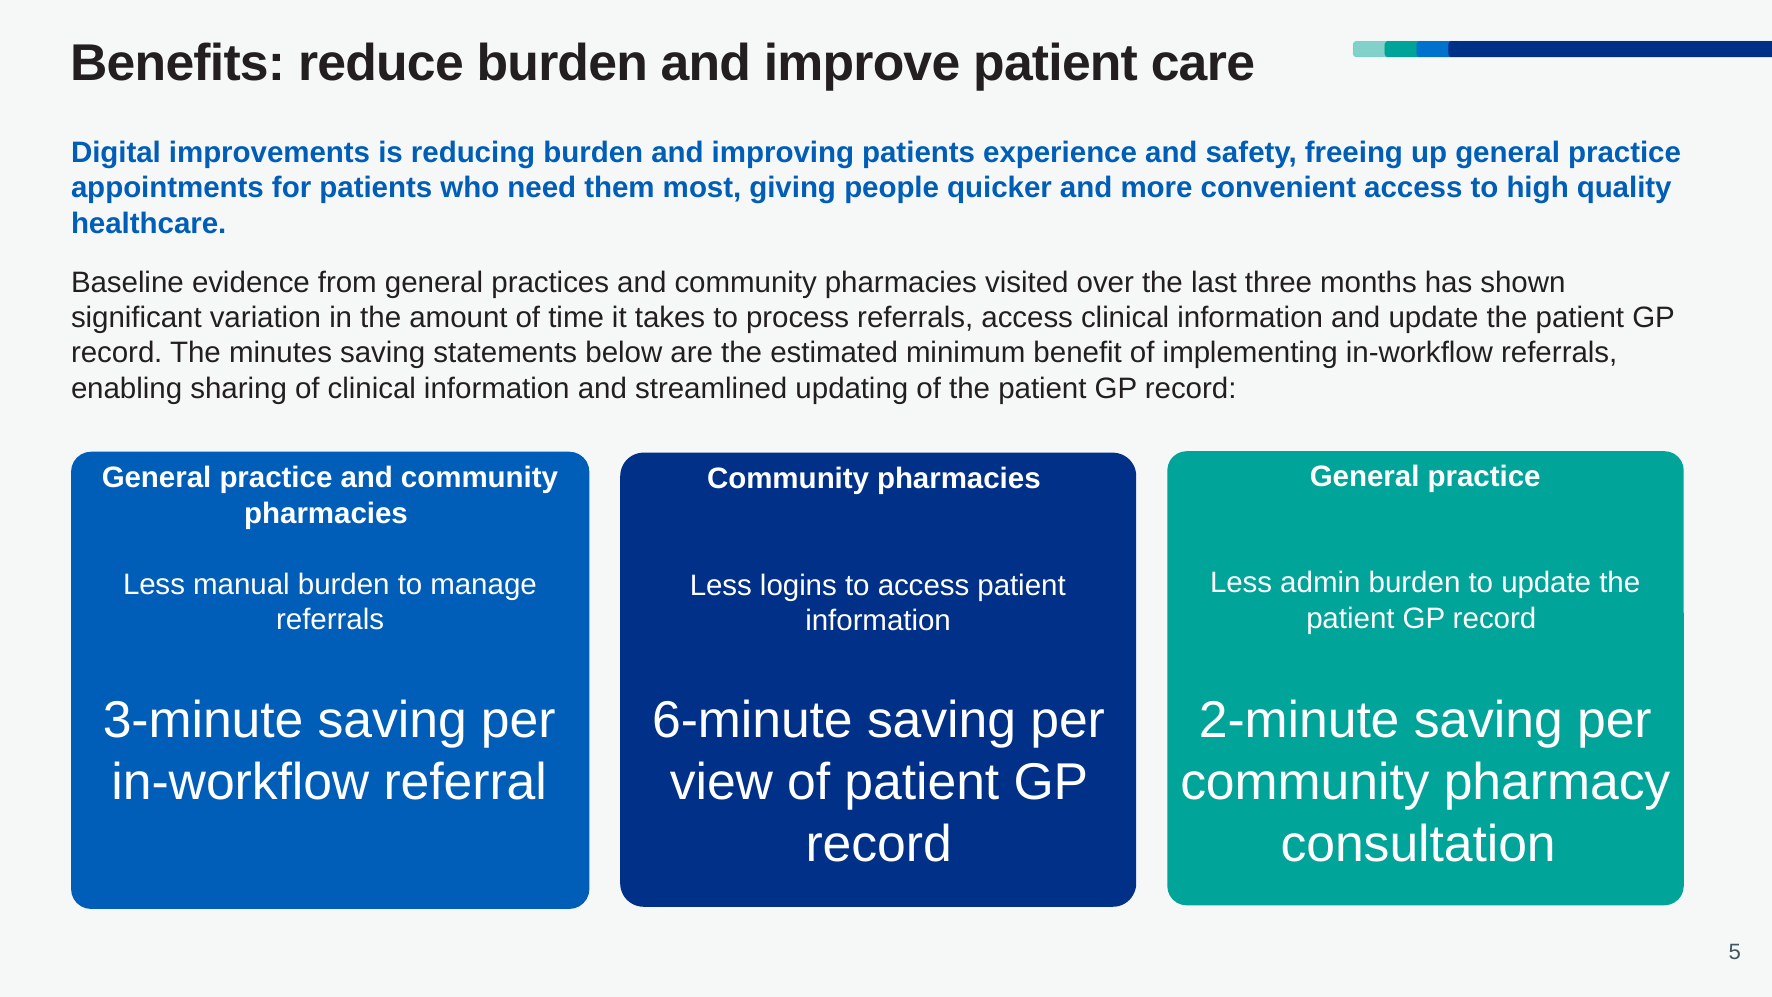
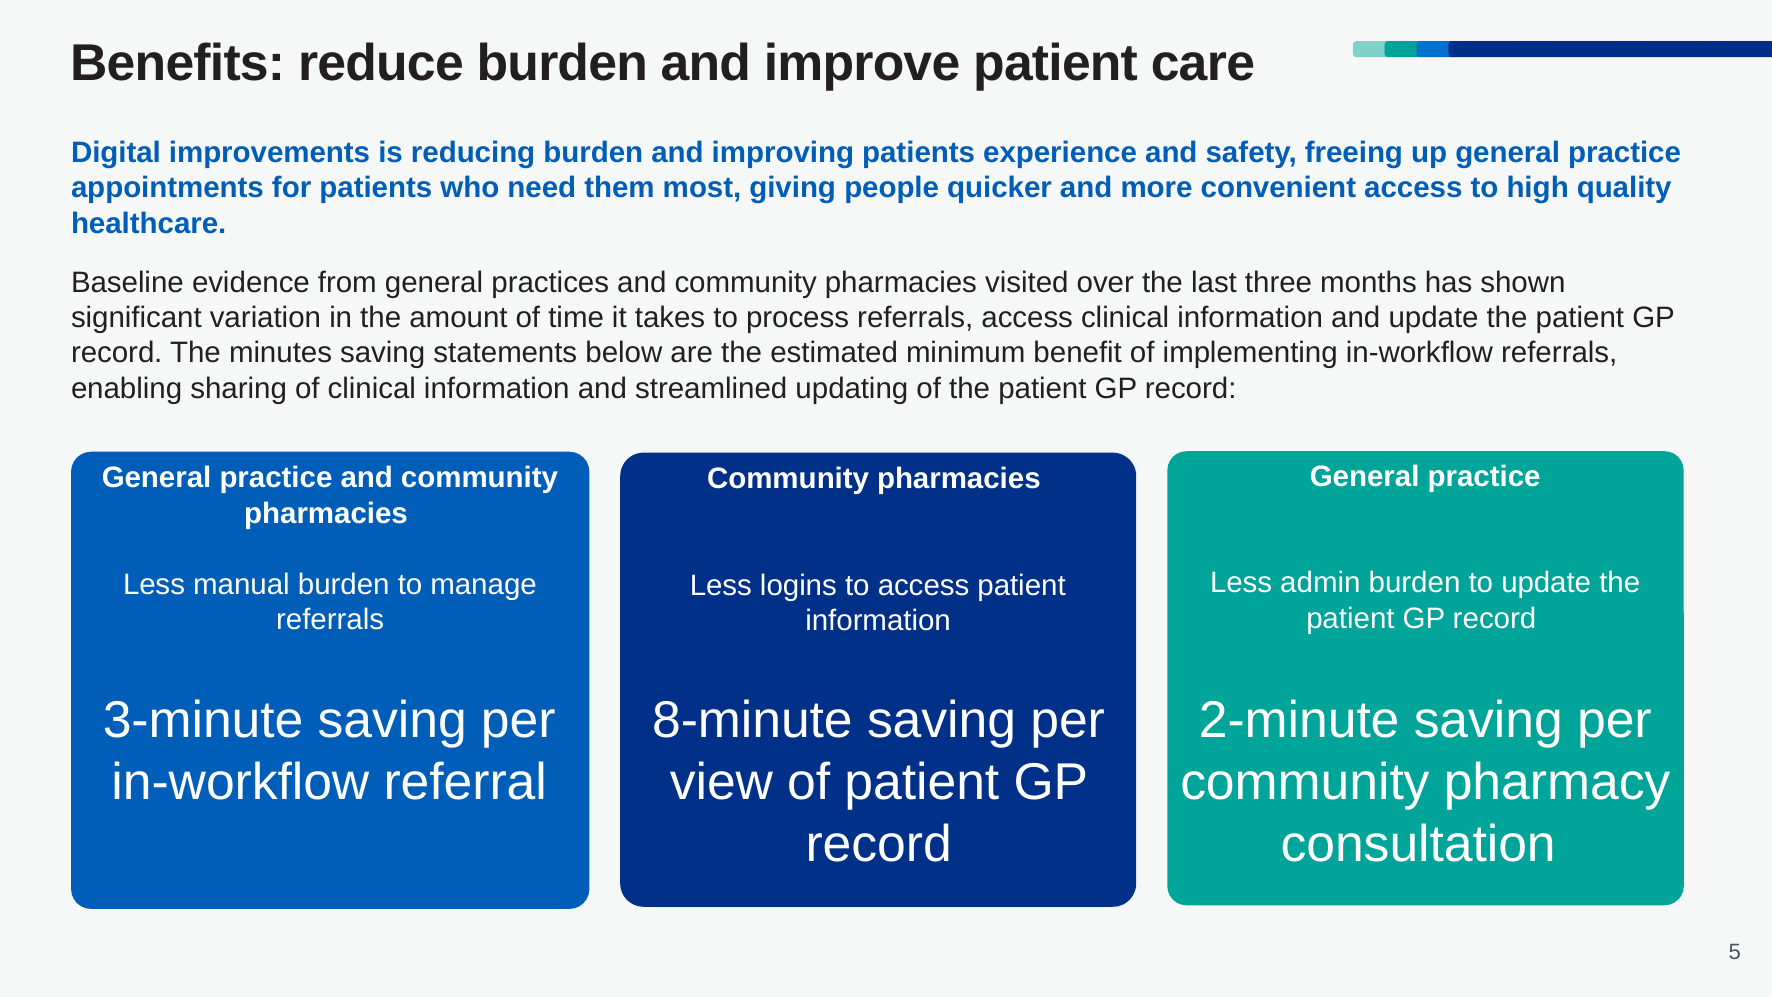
6-minute: 6-minute -> 8-minute (752, 720)
